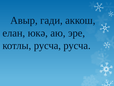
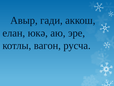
котлы русча: русча -> вагон (47, 45)
